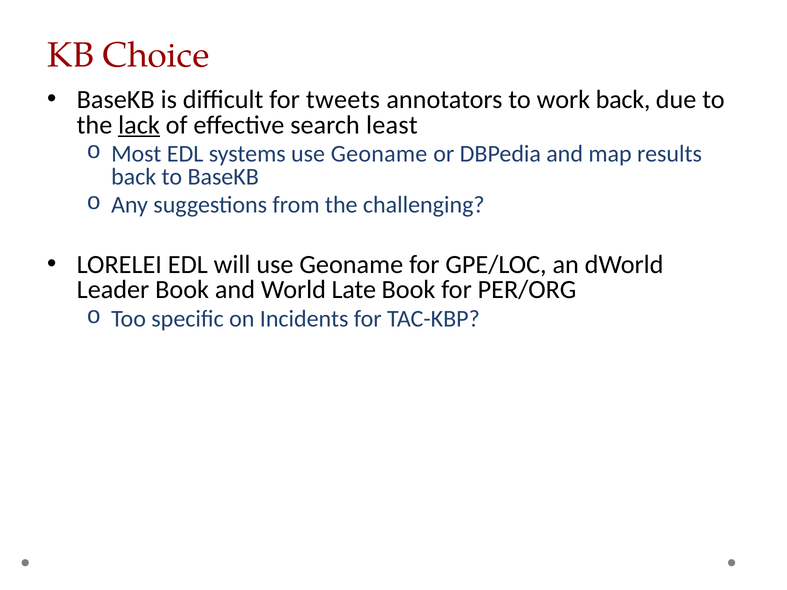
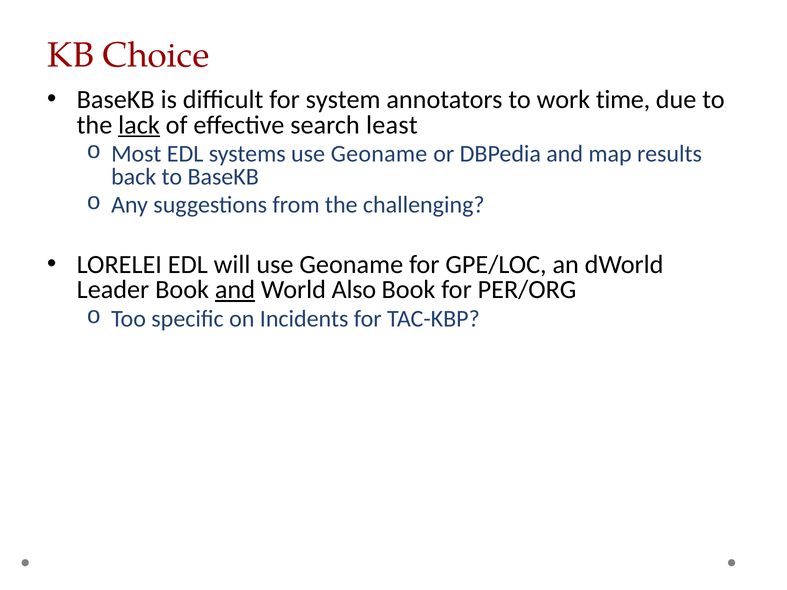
tweets: tweets -> system (343, 100)
work back: back -> time (623, 100)
and underline: none -> present (235, 290)
Late: Late -> Also (354, 290)
